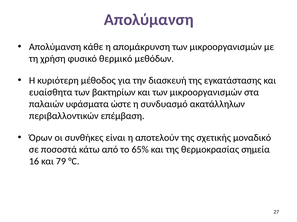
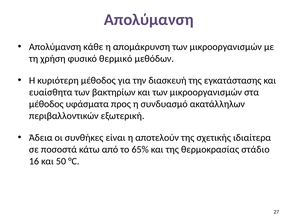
παλαιών: παλαιών -> μέθοδος (46, 104)
ώστε: ώστε -> προς (121, 104)
επέμβαση: επέμβαση -> εξωτερική (123, 116)
Όρων: Όρων -> Άδεια (41, 138)
μοναδικό: μοναδικό -> ιδιαίτερα (252, 138)
σημεία: σημεία -> στάδιο (255, 150)
79: 79 -> 50 (61, 162)
